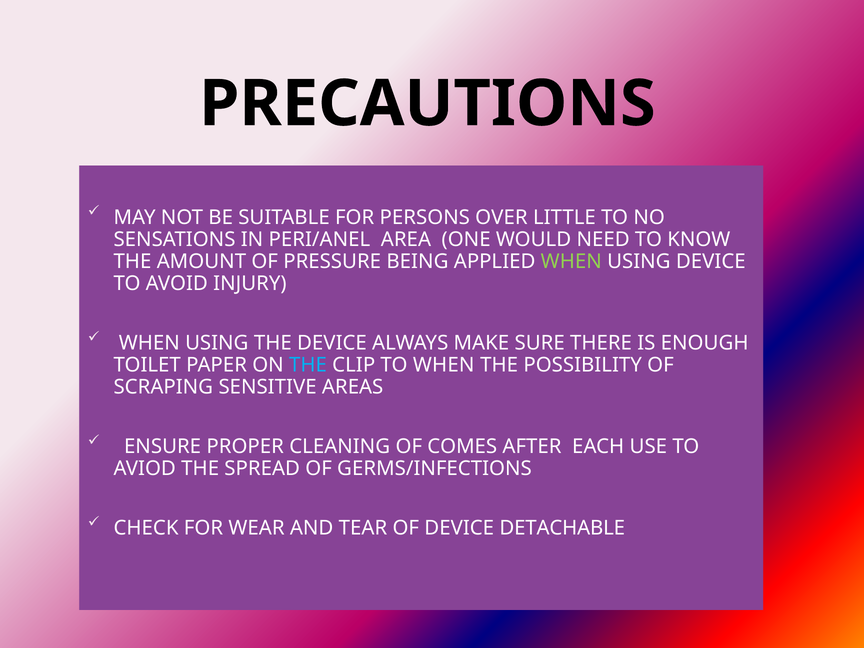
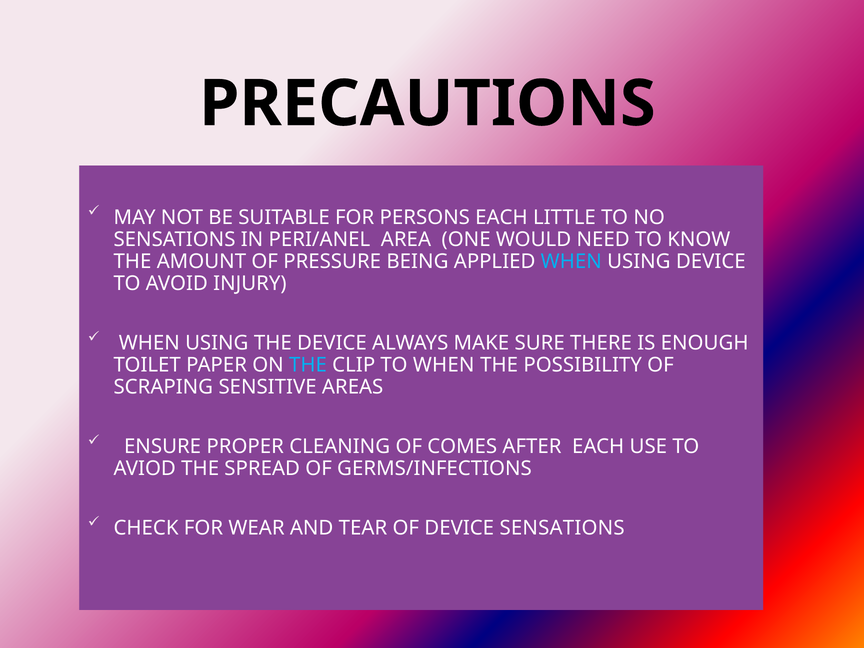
PERSONS OVER: OVER -> EACH (501, 217)
WHEN colour: light green -> light blue (571, 261)
DEVICE DETACHABLE: DETACHABLE -> SENSATIONS (562, 528)
